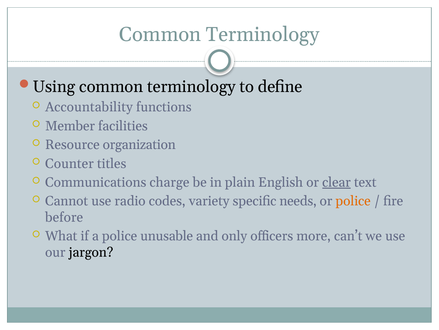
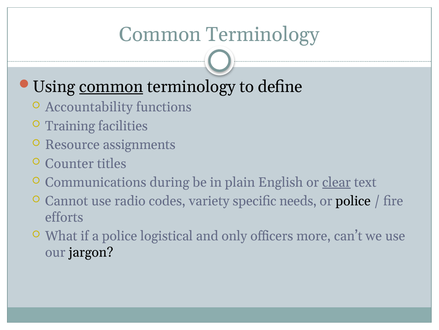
common underline: none -> present (111, 87)
Member: Member -> Training (70, 126)
organization: organization -> assignments (139, 144)
charge: charge -> during (169, 182)
police colour: orange -> black (353, 201)
before: before -> efforts (64, 217)
unusable: unusable -> logistical (167, 236)
